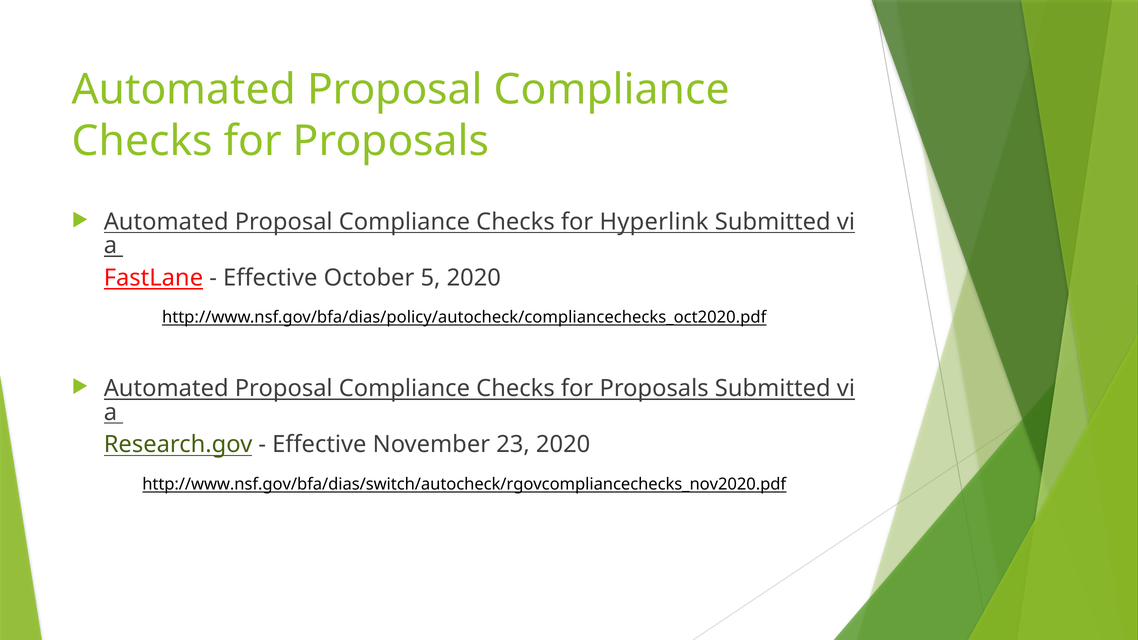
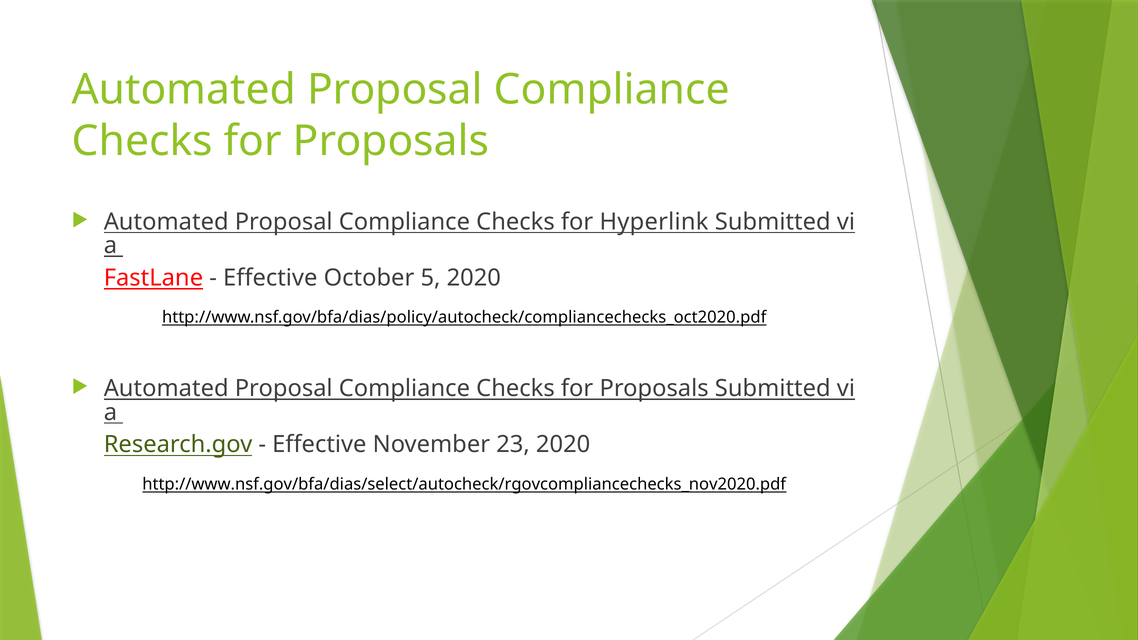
http://www.nsf.gov/bfa/dias/switch/autocheck/rgovcompliancechecks_nov2020.pdf: http://www.nsf.gov/bfa/dias/switch/autocheck/rgovcompliancechecks_nov2020.pdf -> http://www.nsf.gov/bfa/dias/select/autocheck/rgovcompliancechecks_nov2020.pdf (464, 484)
